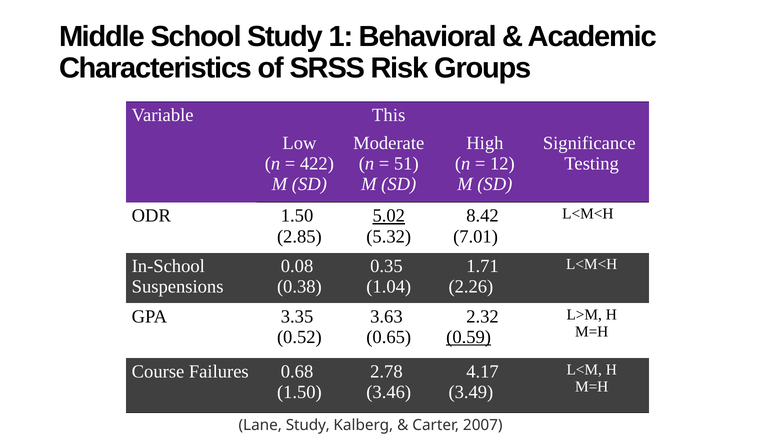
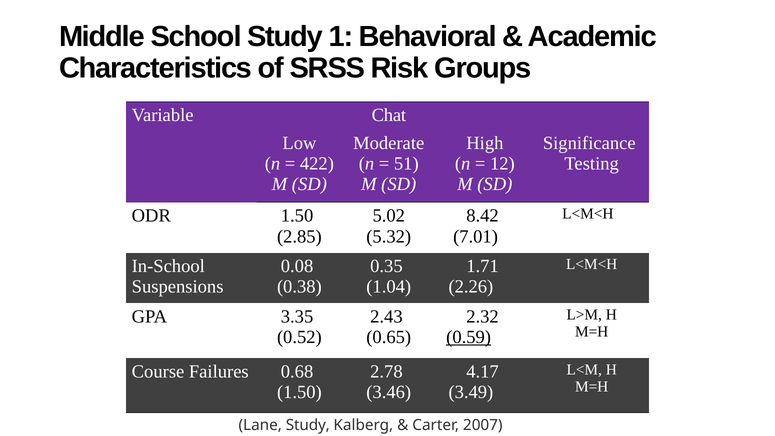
This: This -> Chat (389, 115)
5.02 underline: present -> none (389, 216)
3.63: 3.63 -> 2.43 (386, 316)
